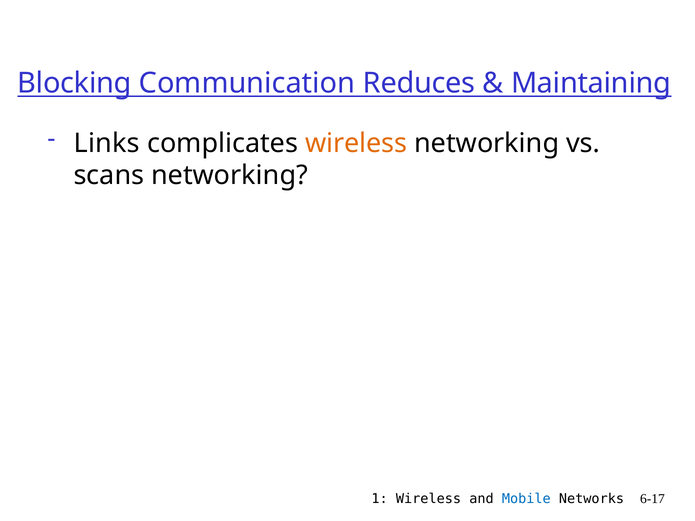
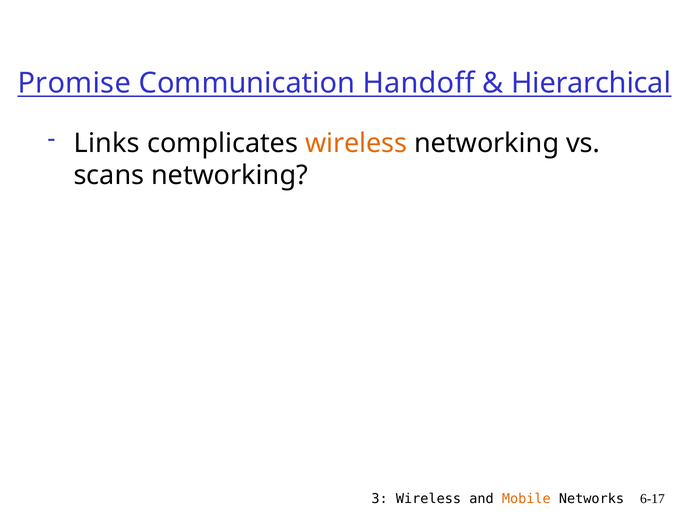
Blocking: Blocking -> Promise (74, 83)
Reduces: Reduces -> Handoff (419, 83)
Maintaining: Maintaining -> Hierarchical (591, 83)
1: 1 -> 3 (380, 499)
Mobile colour: blue -> orange (526, 499)
